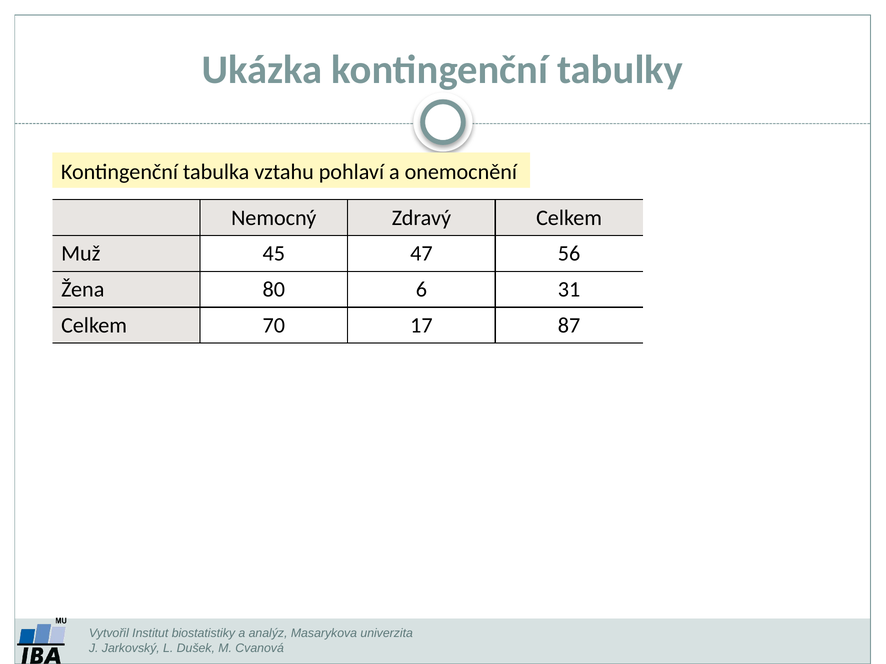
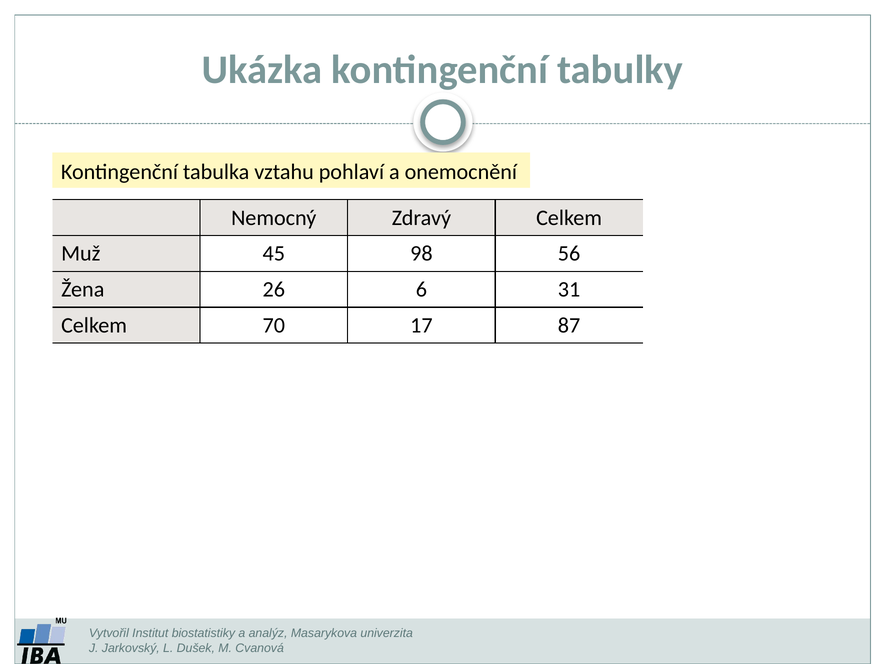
47: 47 -> 98 (421, 254)
80: 80 -> 26 (274, 290)
